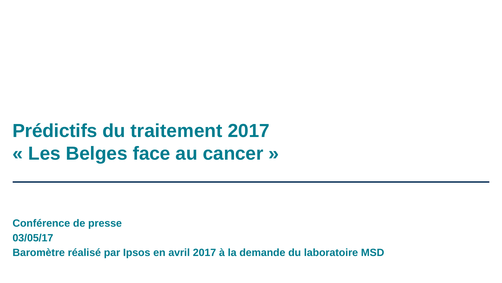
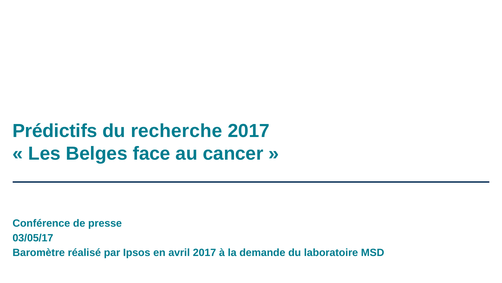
traitement: traitement -> recherche (176, 131)
